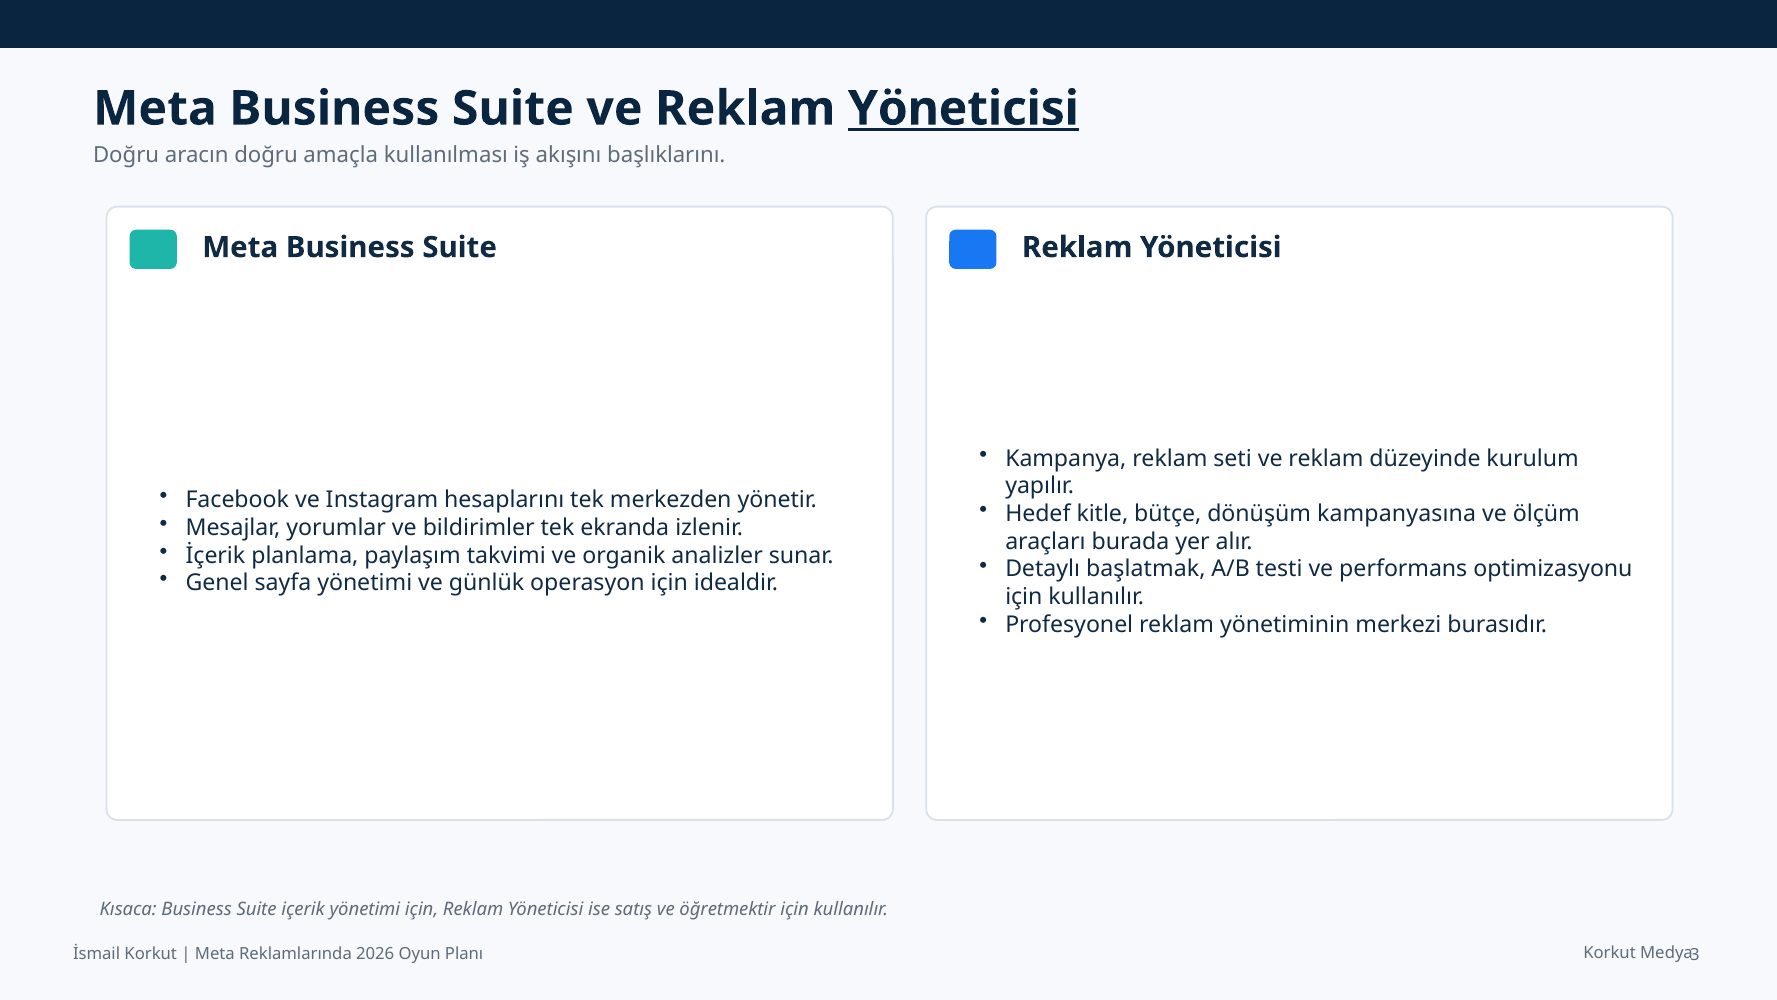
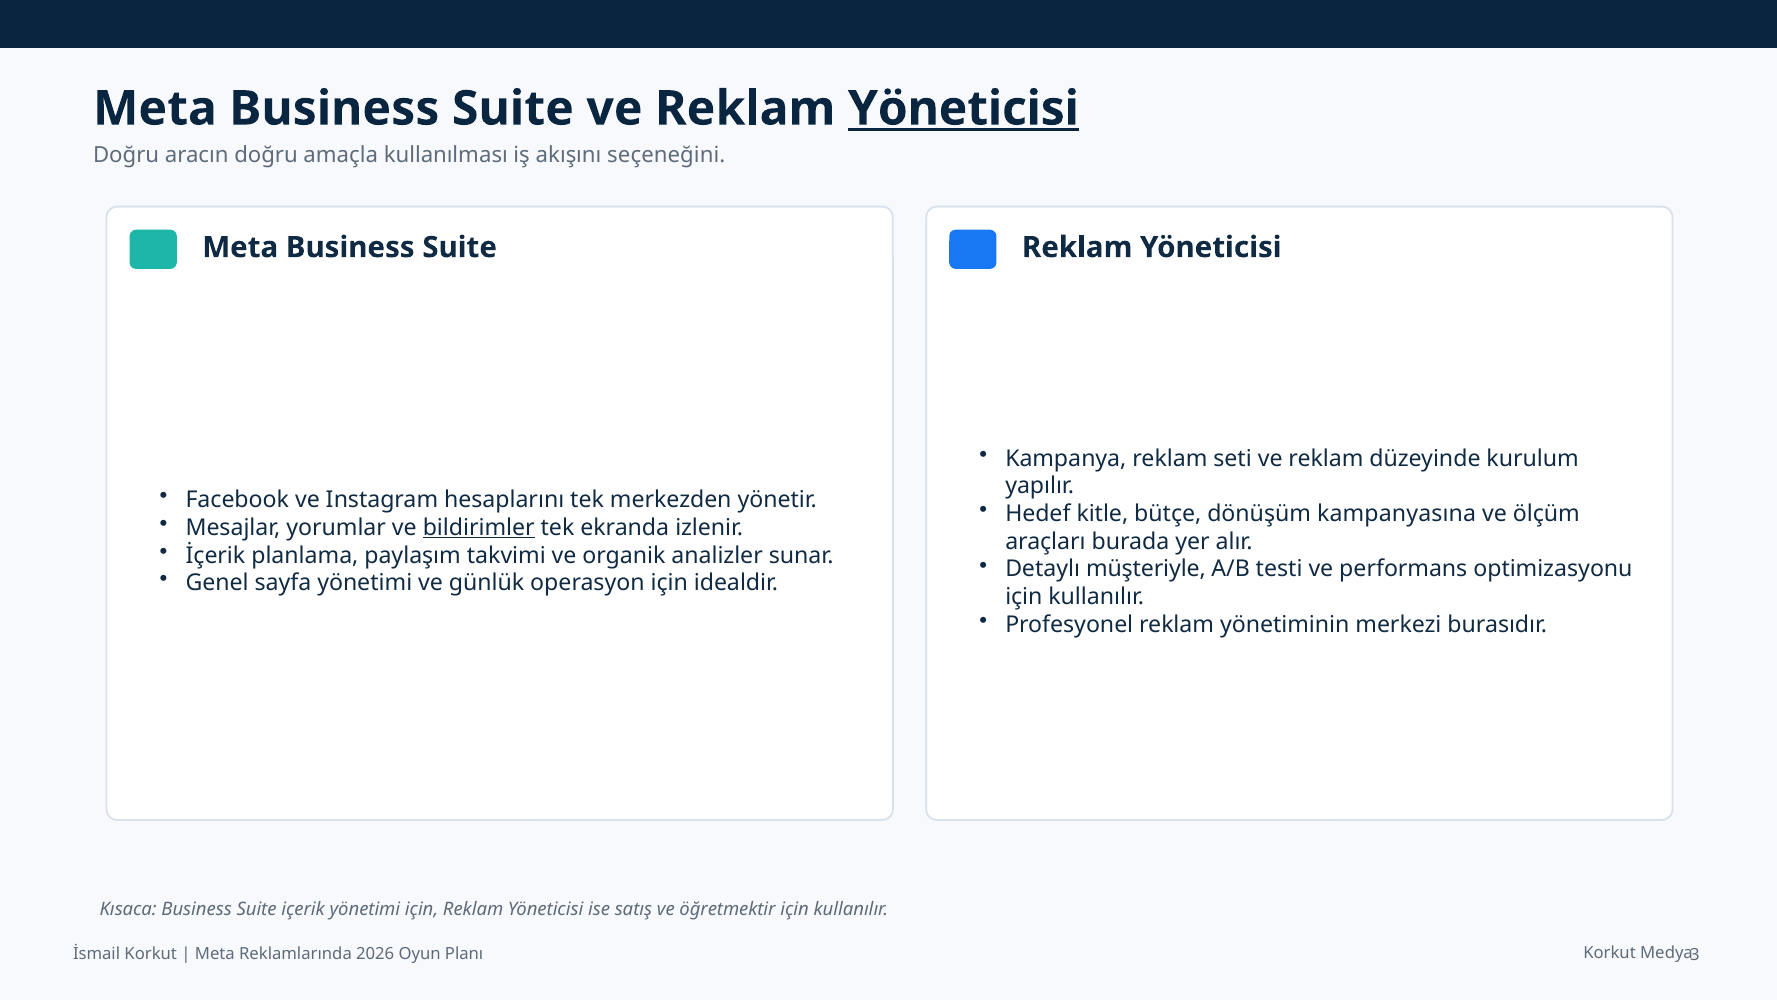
başlıklarını: başlıklarını -> seçeneğini (666, 155)
bildirimler underline: none -> present (479, 527)
başlatmak: başlatmak -> müşteriyle (1146, 569)
